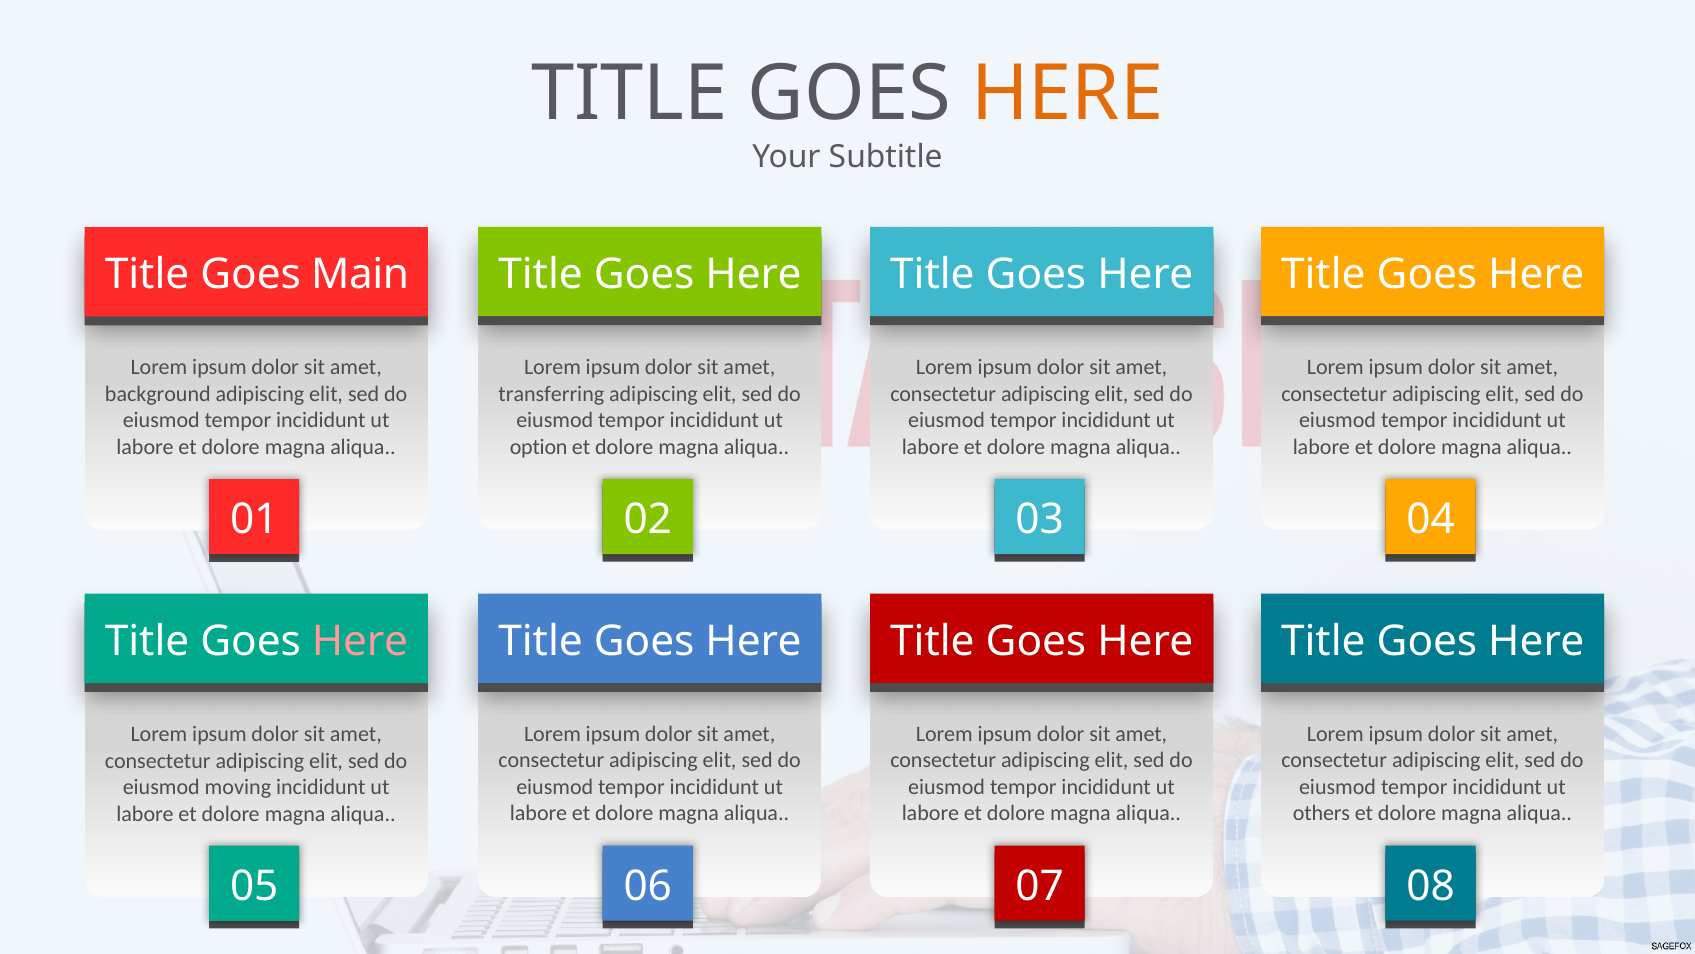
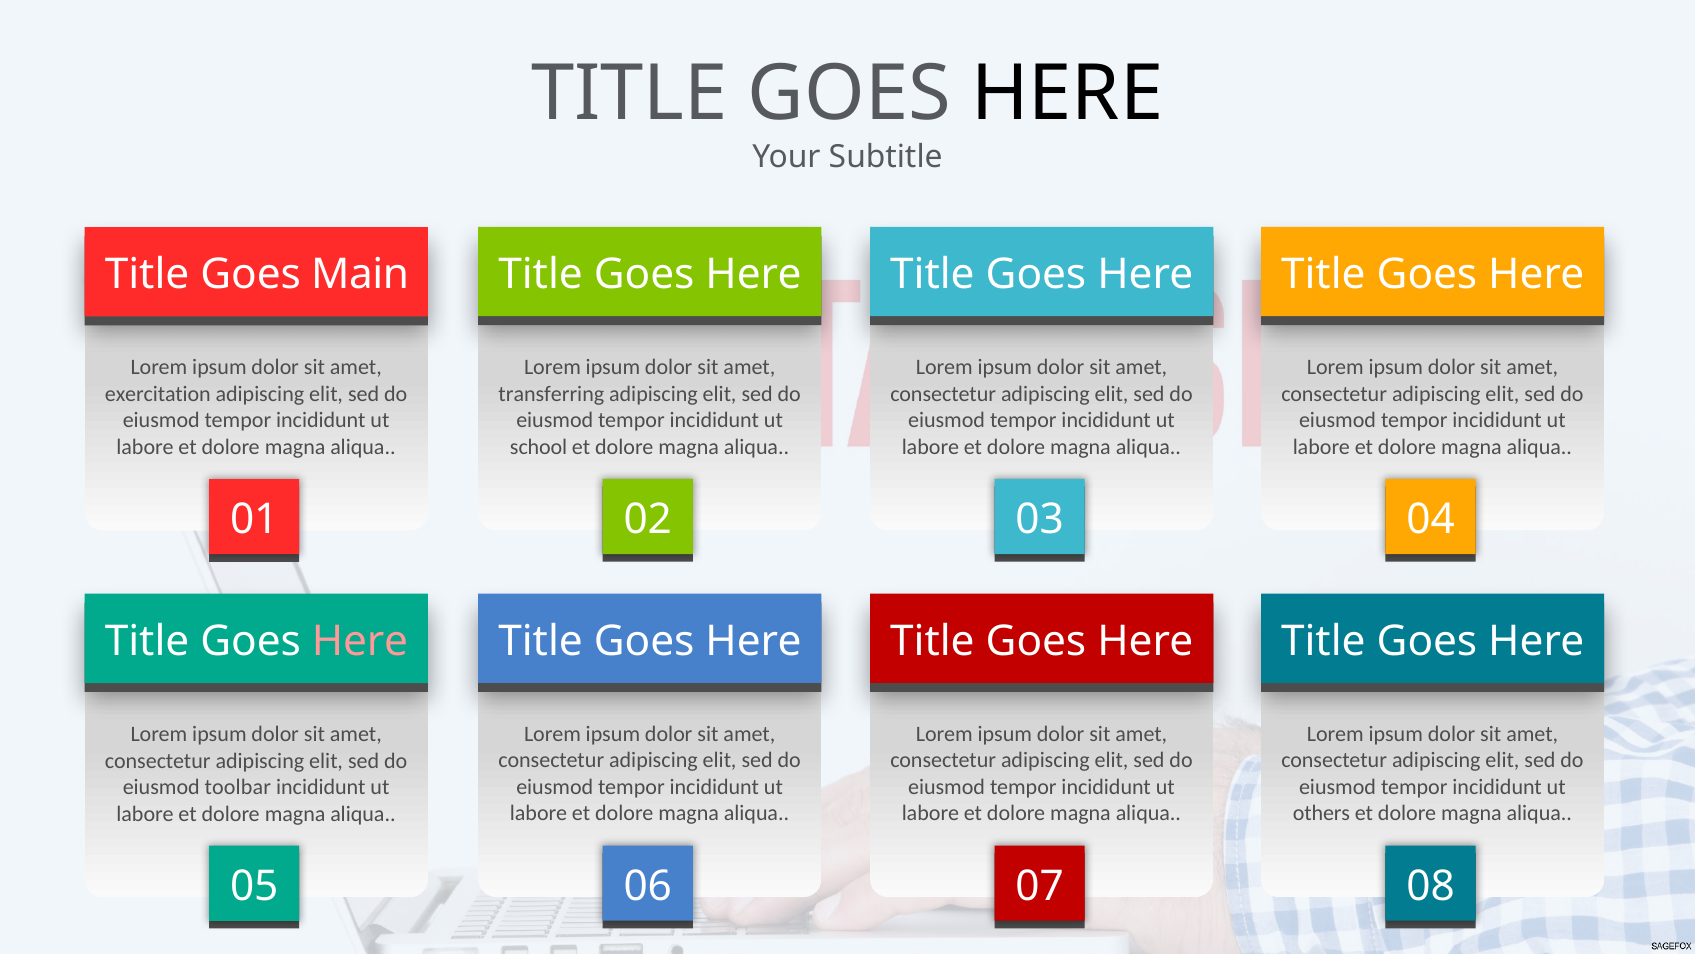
HERE colour: orange -> black (1067, 94)
background: background -> exercitation (158, 394)
option: option -> school (539, 447)
moving: moving -> toolbar (238, 787)
